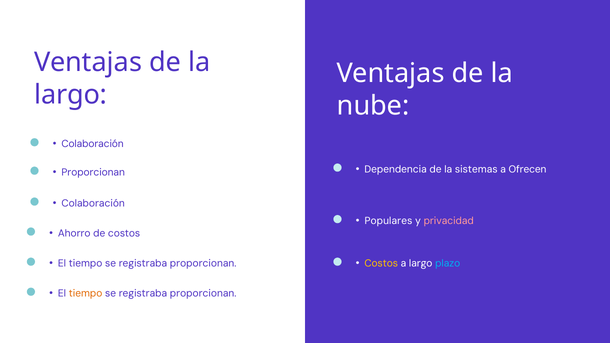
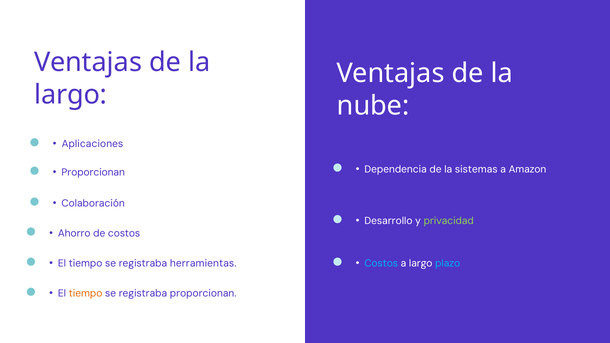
Colaboración: Colaboración -> Aplicaciones (92, 144)
Ofrecen: Ofrecen -> Amazon (528, 169)
Populares: Populares -> Desarrollo (388, 221)
privacidad colour: pink -> light green (449, 221)
proporcionan: proporcionan -> herramientas (203, 263)
Costos colour: yellow -> light blue (381, 263)
